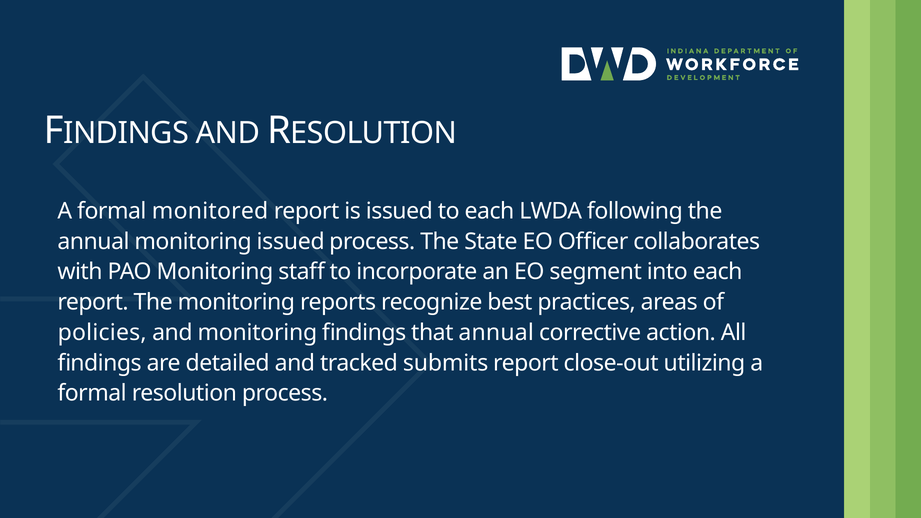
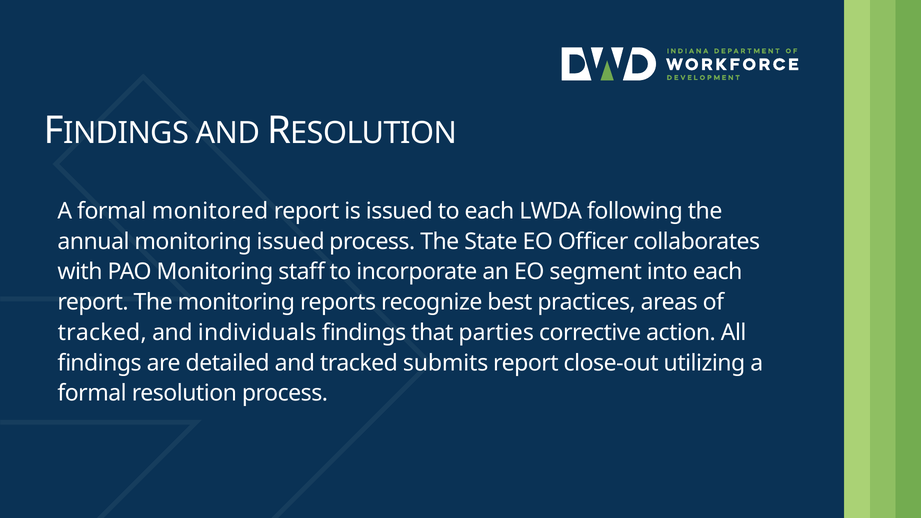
policies: policies -> tracked (102, 333)
and monitoring: monitoring -> individuals (257, 333)
that annual: annual -> parties (496, 333)
